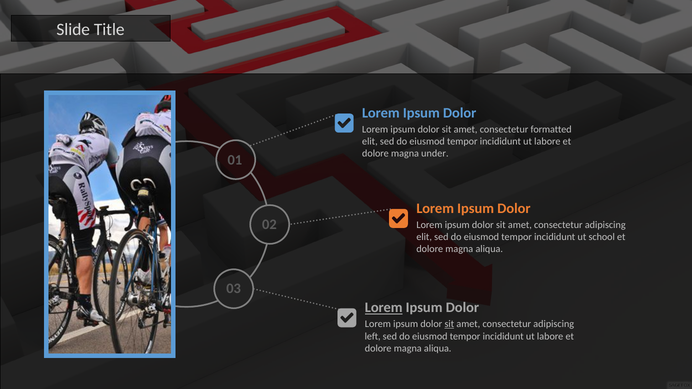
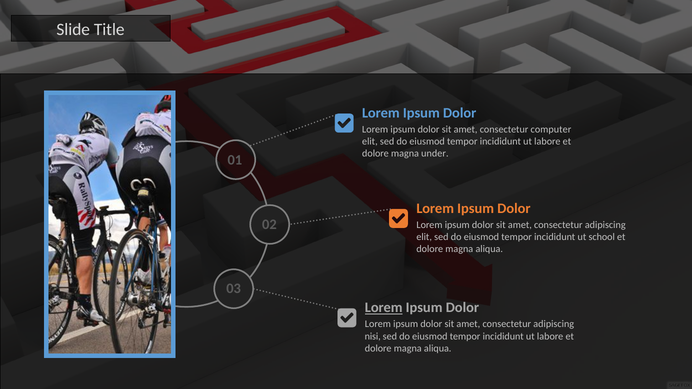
formatted: formatted -> computer (551, 129)
sit underline: present -> none (449, 324)
left: left -> nisi (373, 336)
